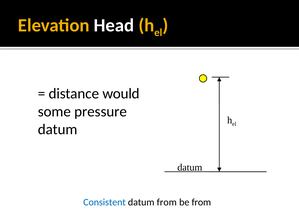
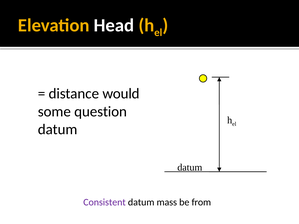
pressure: pressure -> question (101, 112)
Consistent colour: blue -> purple (104, 202)
datum from: from -> mass (167, 202)
